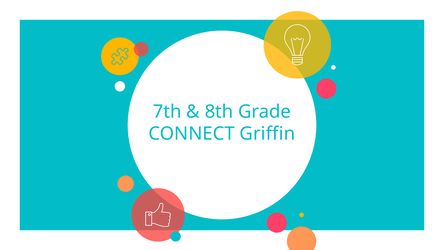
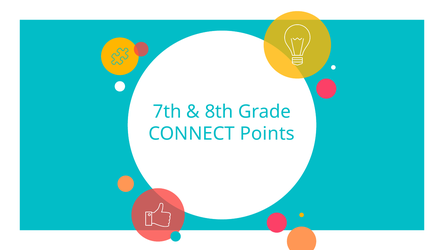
Griffin: Griffin -> Points (267, 134)
